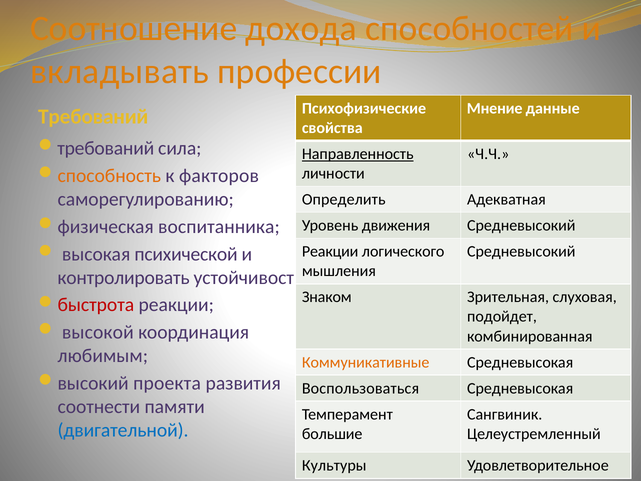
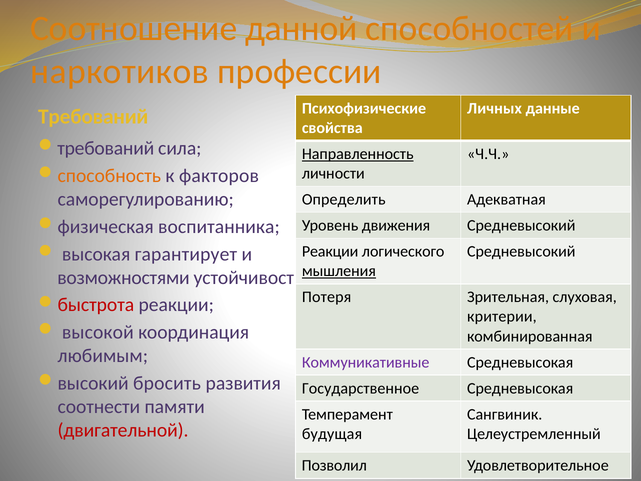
дохода: дохода -> данной (301, 29)
вкладывать: вкладывать -> наркотиков (120, 71)
Мнение: Мнение -> Личных (495, 108)
психической: психической -> гарантирует (186, 254)
мышления underline: none -> present (339, 271)
контролировать: контролировать -> возможностями (123, 277)
Знаком: Знаком -> Потеря (327, 297)
подойдет: подойдет -> критерии (502, 317)
Коммуникативные colour: orange -> purple (366, 362)
проекта: проекта -> бросить (167, 383)
Воспользоваться: Воспользоваться -> Государственное (361, 388)
двигательной colour: blue -> red (123, 430)
большие: большие -> будущая (332, 434)
Культуры: Культуры -> Позволил (334, 465)
